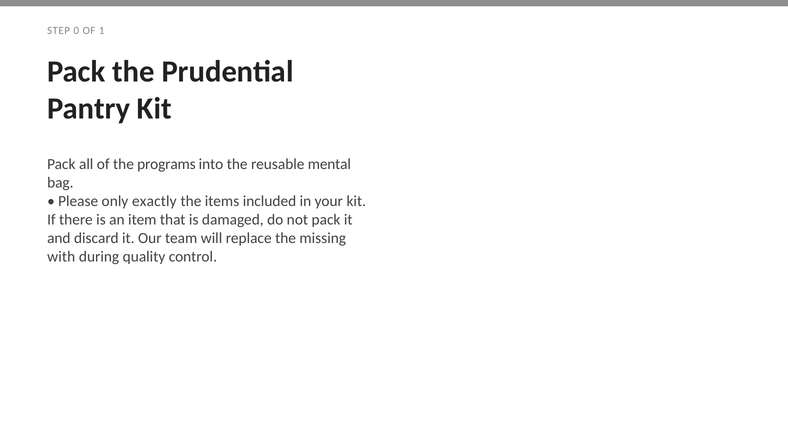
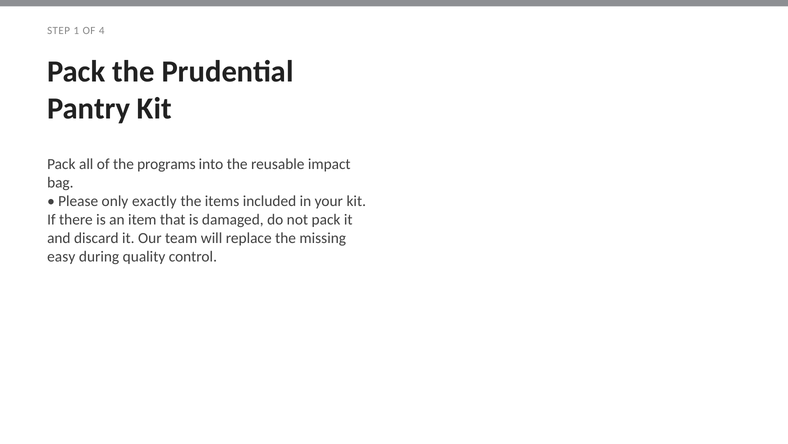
0: 0 -> 1 (76, 31)
1: 1 -> 4 (102, 31)
mental: mental -> impact (329, 164)
with: with -> easy (61, 256)
